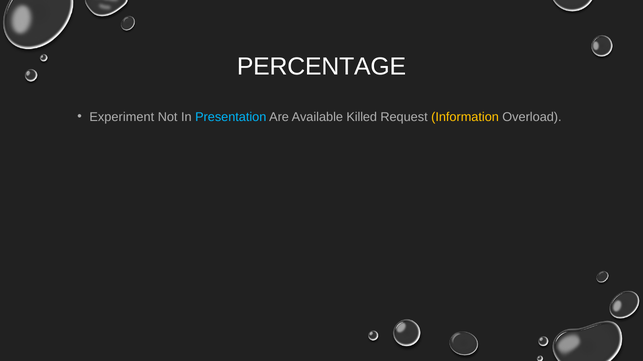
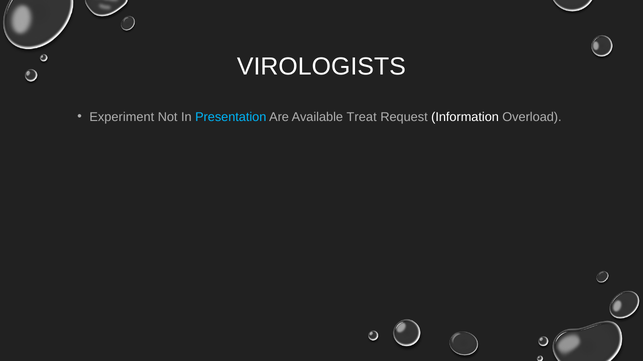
PERCENTAGE: PERCENTAGE -> VIROLOGISTS (321, 67)
Killed: Killed -> Treat (362, 117)
Information colour: yellow -> white (465, 117)
